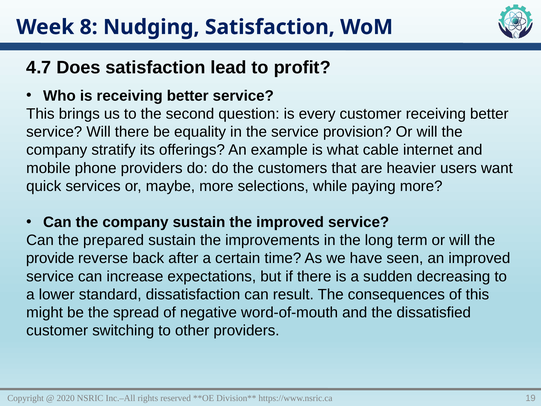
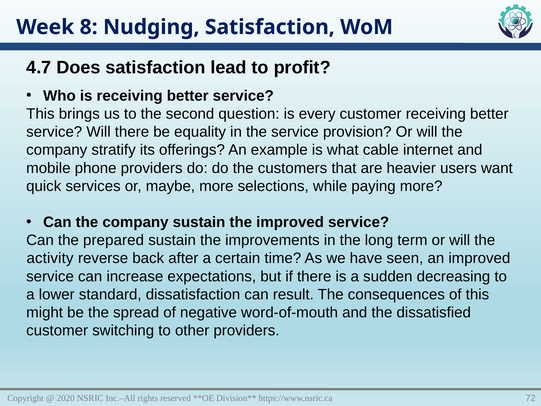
provide: provide -> activity (50, 258)
19: 19 -> 72 (531, 398)
